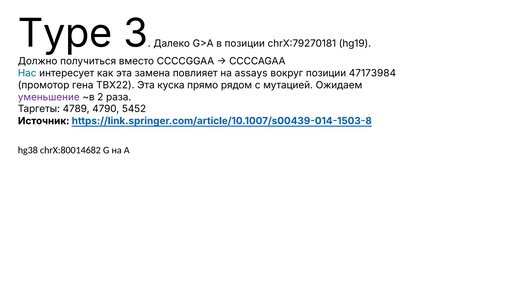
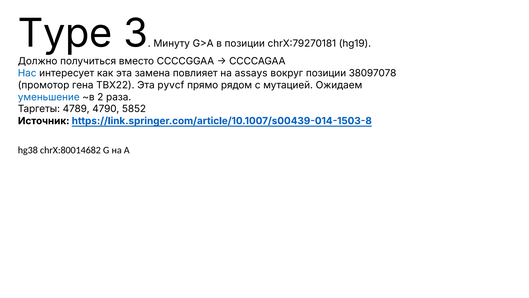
Далеко: Далеко -> Минуту (172, 43)
47173984: 47173984 -> 38097078 (373, 73)
куска: куска -> pyvcf (171, 85)
уменьшение colour: purple -> blue (49, 97)
5452: 5452 -> 5852 (134, 109)
